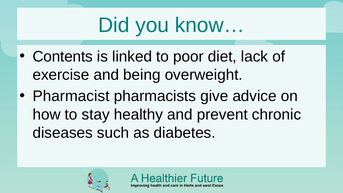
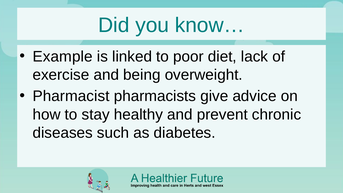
Contents: Contents -> Example (63, 57)
